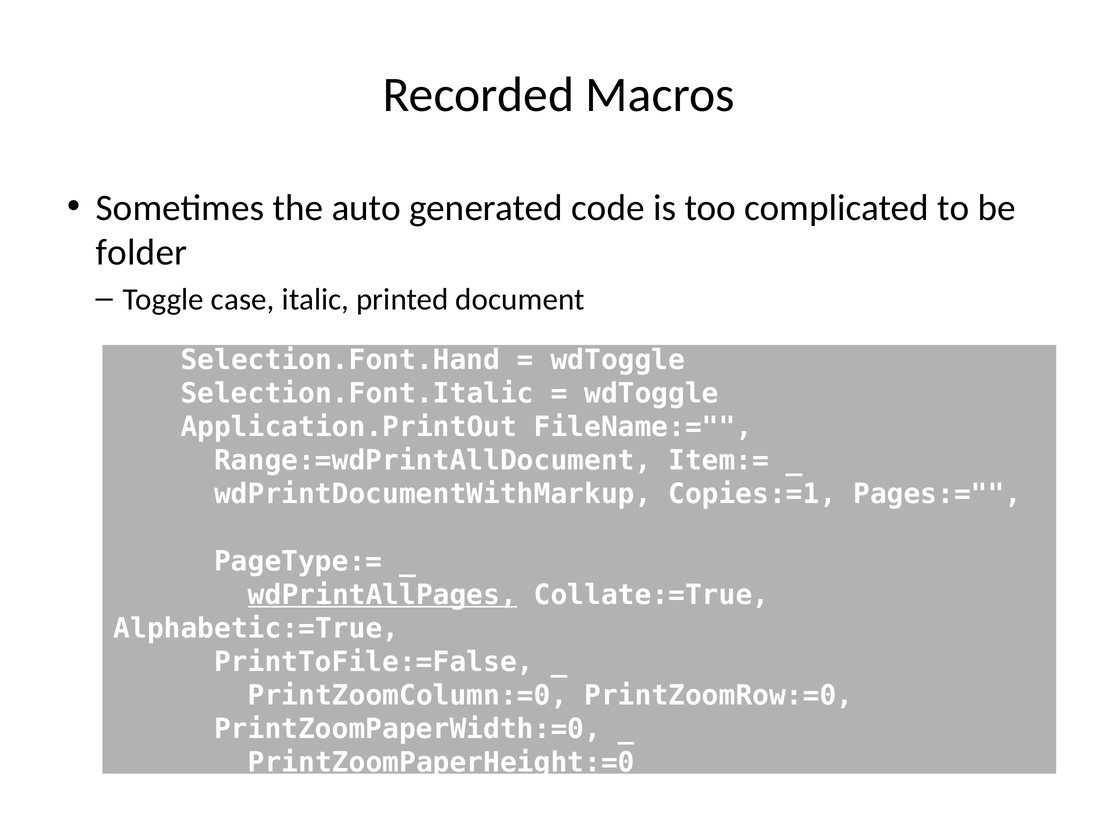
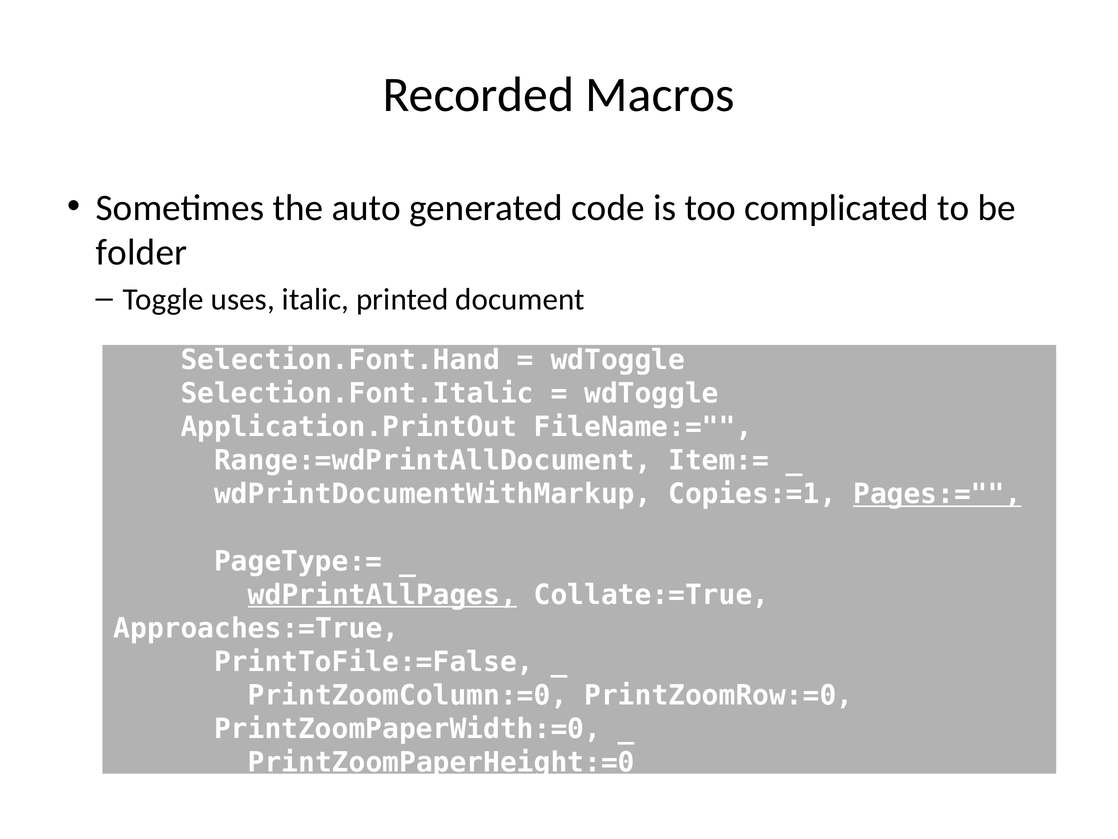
case: case -> uses (243, 299)
Pages:= underline: none -> present (937, 494)
Alphabetic:=True: Alphabetic:=True -> Approaches:=True (256, 628)
